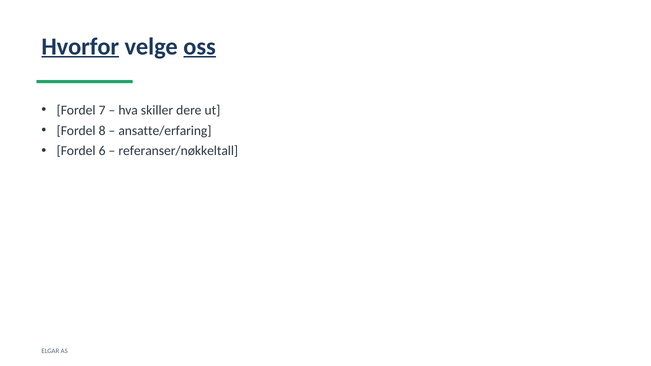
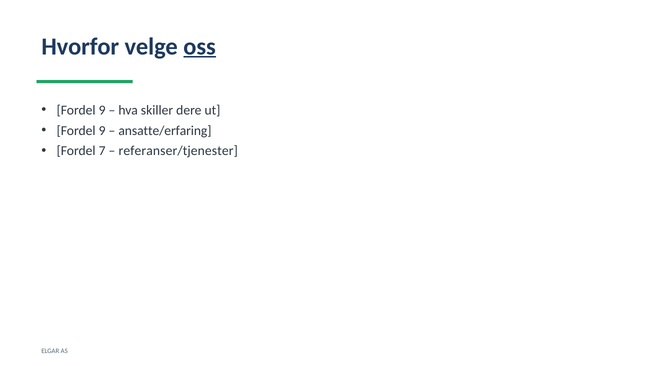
Hvorfor underline: present -> none (80, 46)
7: 7 -> 9 (102, 110)
8: 8 -> 9 (102, 131)
6: 6 -> 7 (102, 151)
referanser/nøkkeltall: referanser/nøkkeltall -> referanser/tjenester (178, 151)
